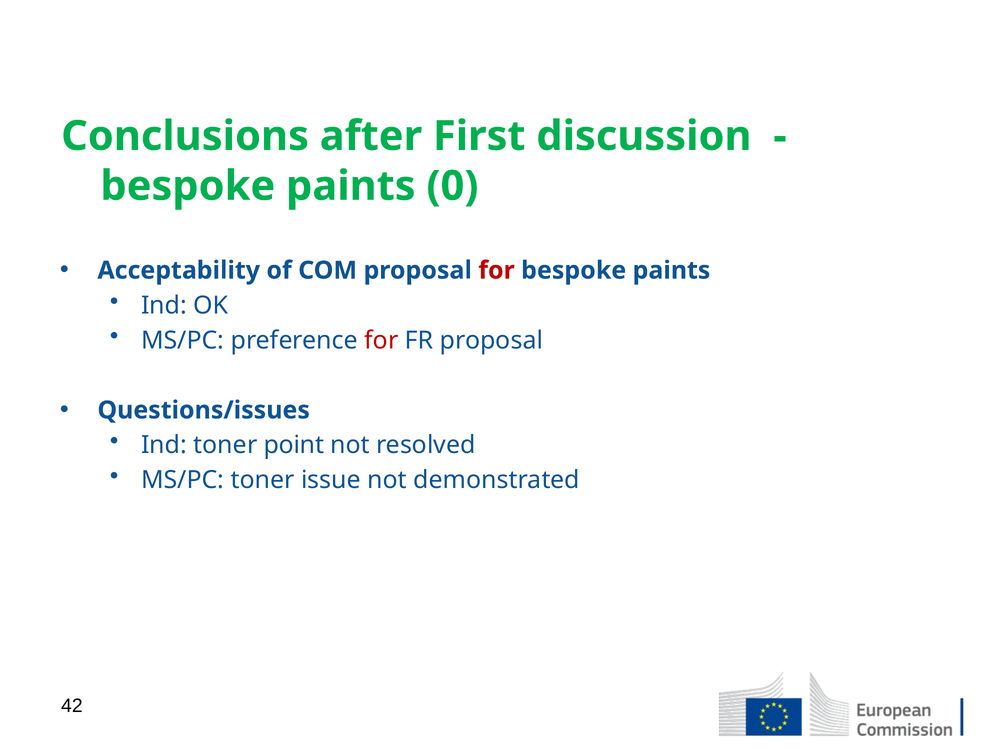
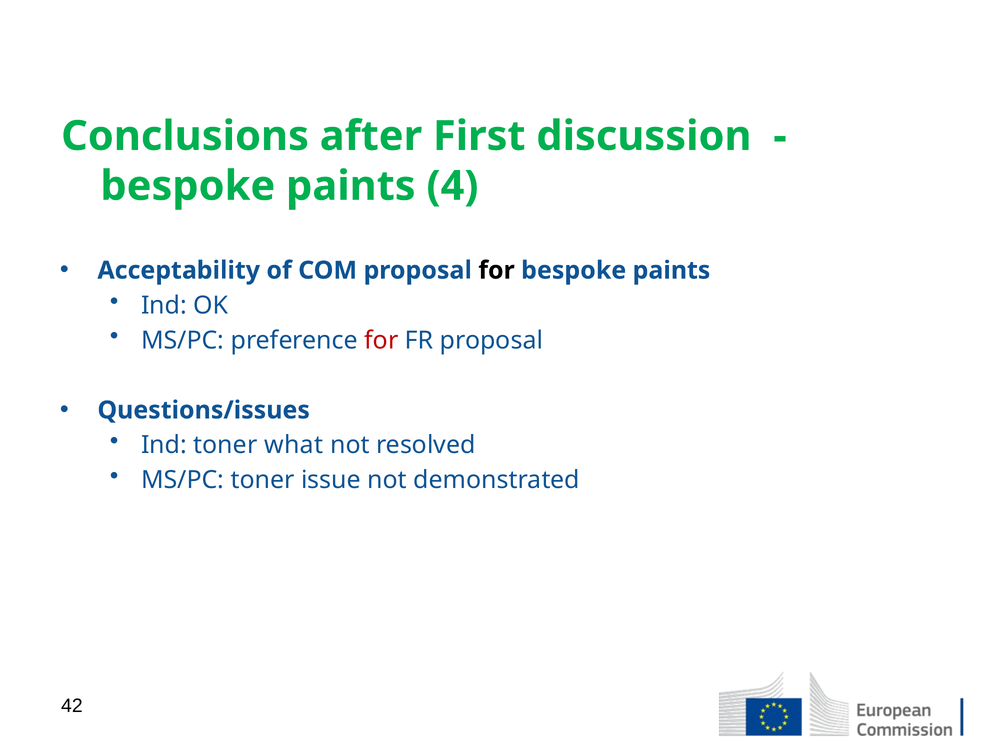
0: 0 -> 4 (452, 186)
for colour: red -> black (497, 270)
point: point -> what (294, 445)
